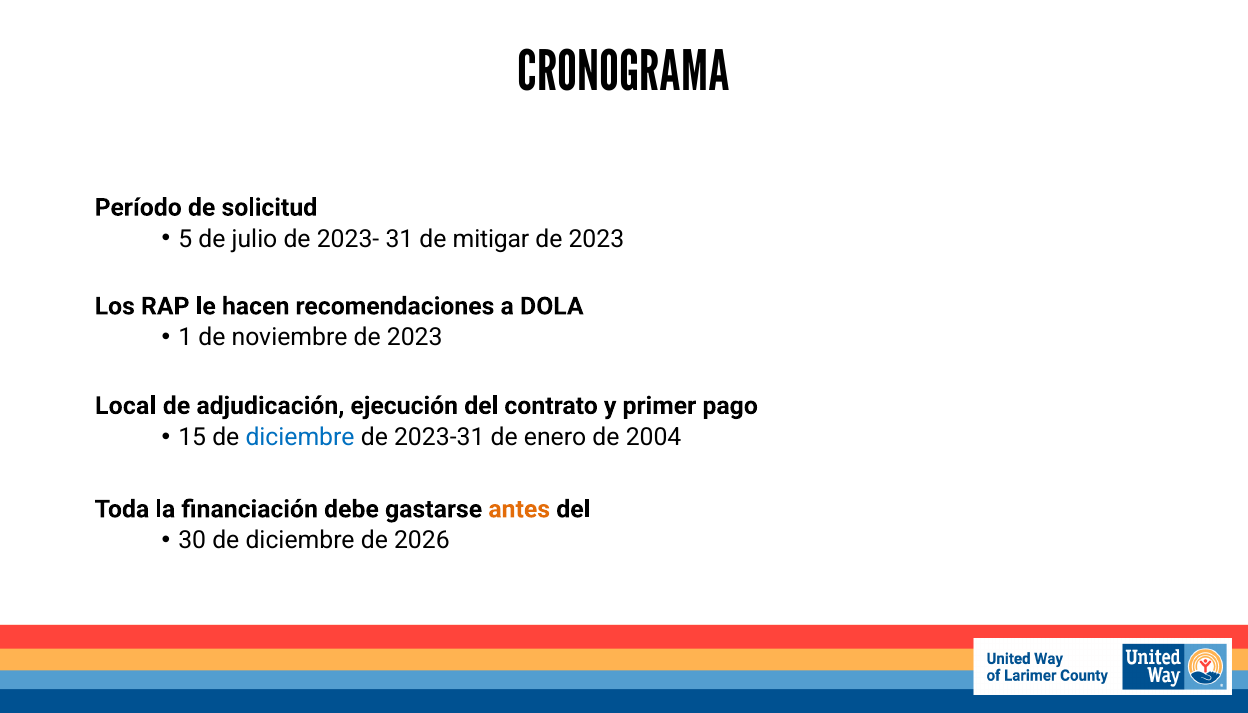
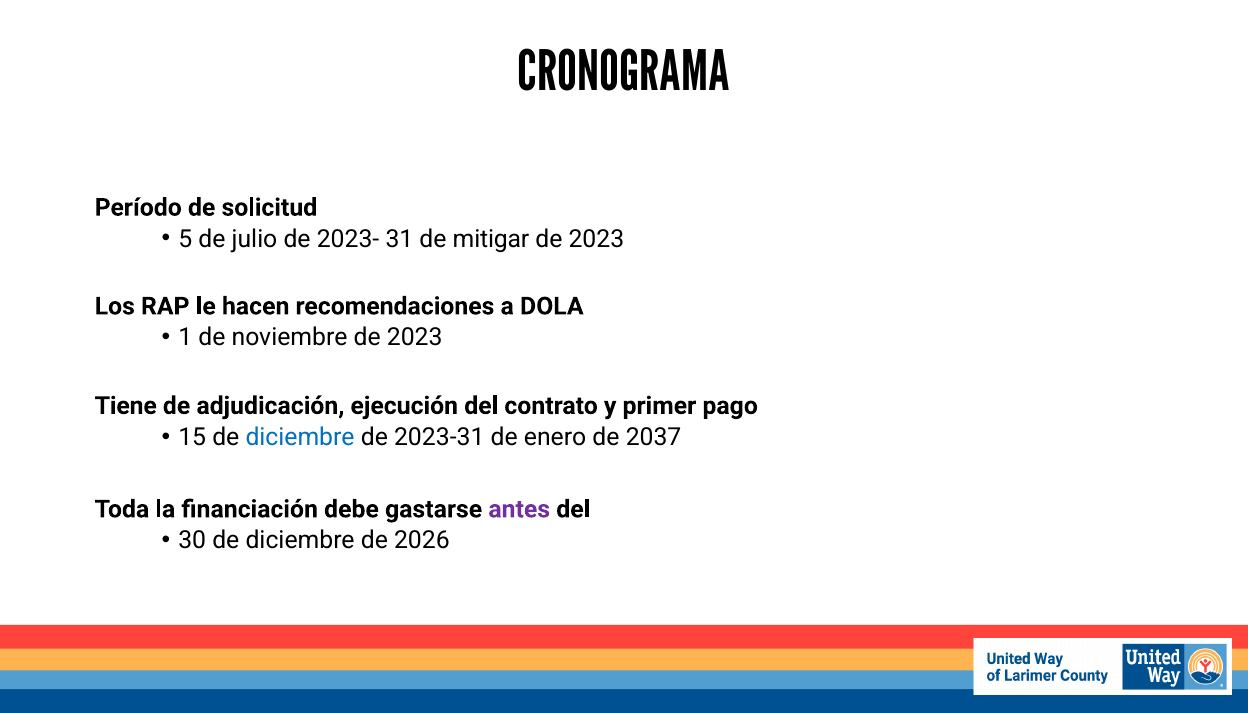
Local: Local -> Tiene (126, 406)
2004: 2004 -> 2037 (654, 437)
antes colour: orange -> purple (519, 509)
